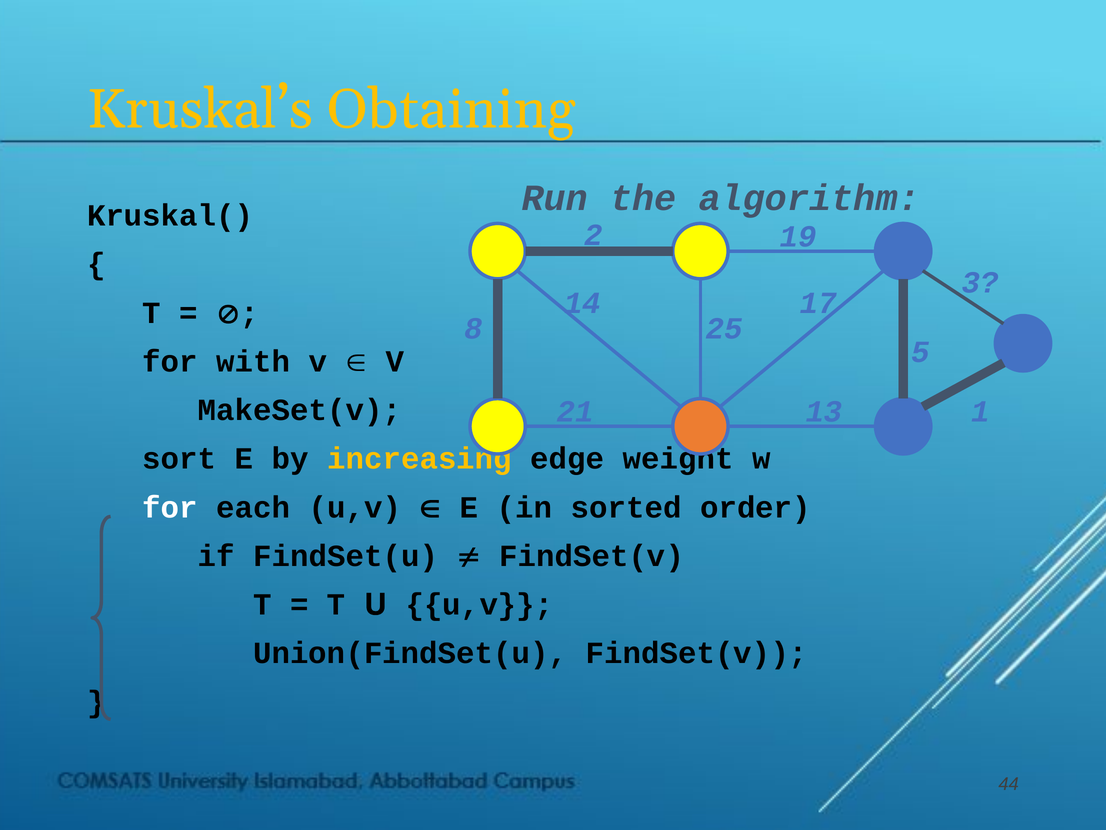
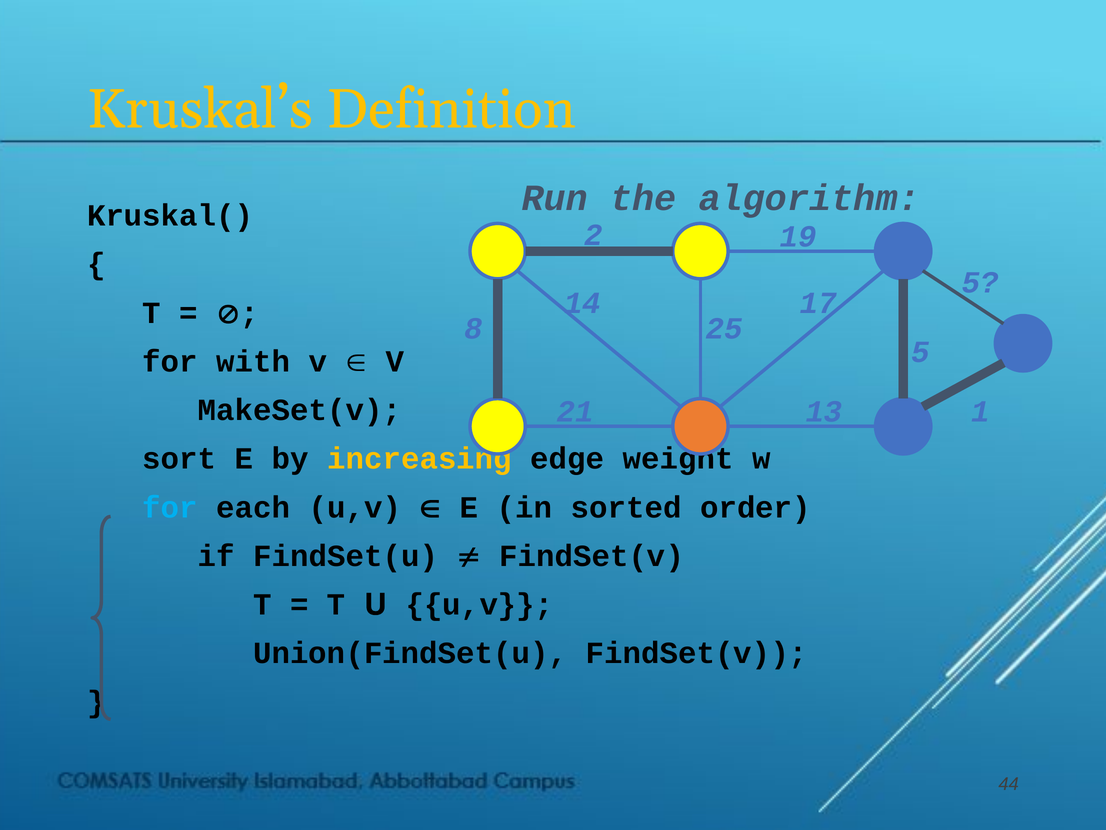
Obtaining: Obtaining -> Definition (451, 109)
3: 3 -> 5 (980, 282)
for colour: white -> light blue (170, 507)
